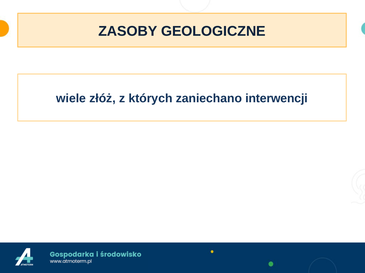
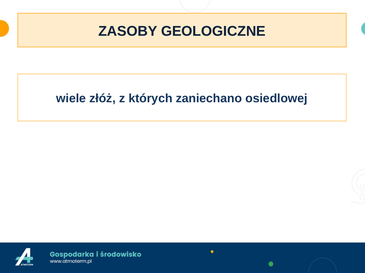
interwencji: interwencji -> osiedlowej (276, 99)
